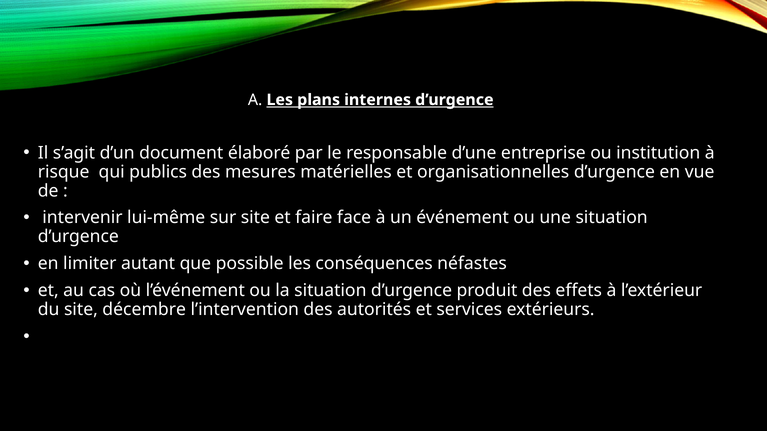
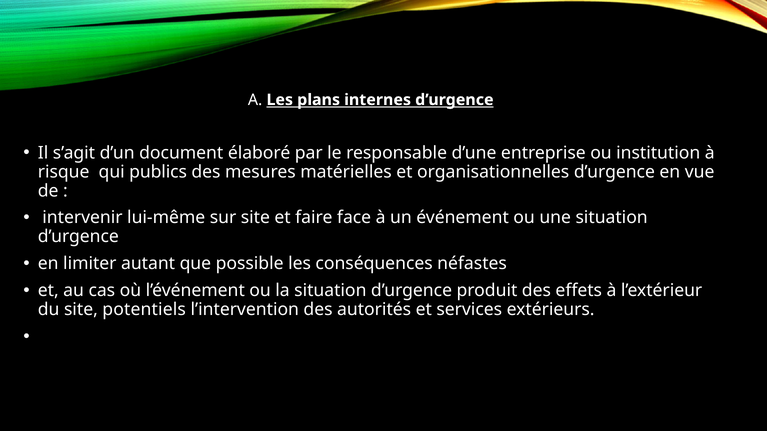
décembre: décembre -> potentiels (144, 310)
